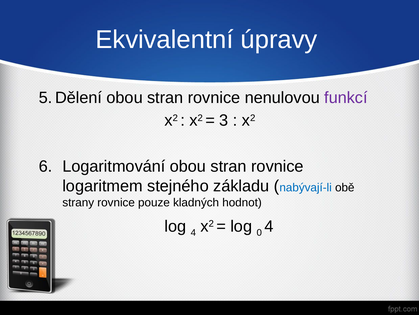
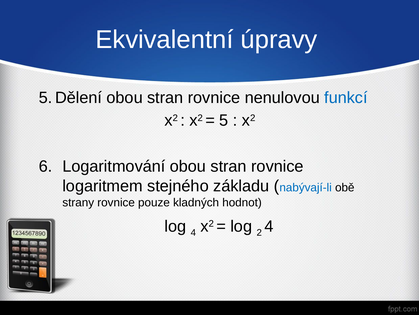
funkcí colour: purple -> blue (346, 98)
3: 3 -> 5 (224, 120)
0: 0 -> 2 (259, 232)
